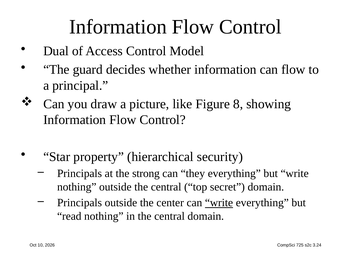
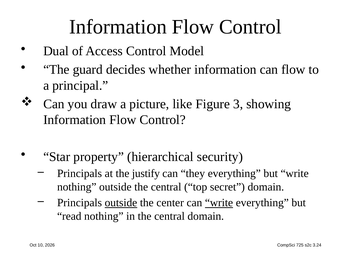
8: 8 -> 3 (238, 104)
strong: strong -> justify (146, 173)
outside underline: none -> present (121, 202)
